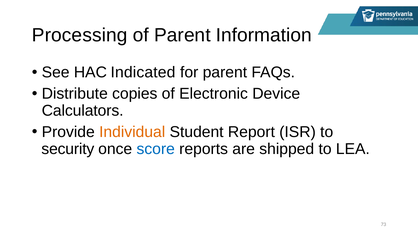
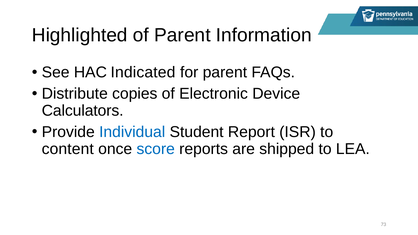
Processing: Processing -> Highlighted (80, 35)
Individual colour: orange -> blue (132, 132)
security: security -> content (68, 149)
